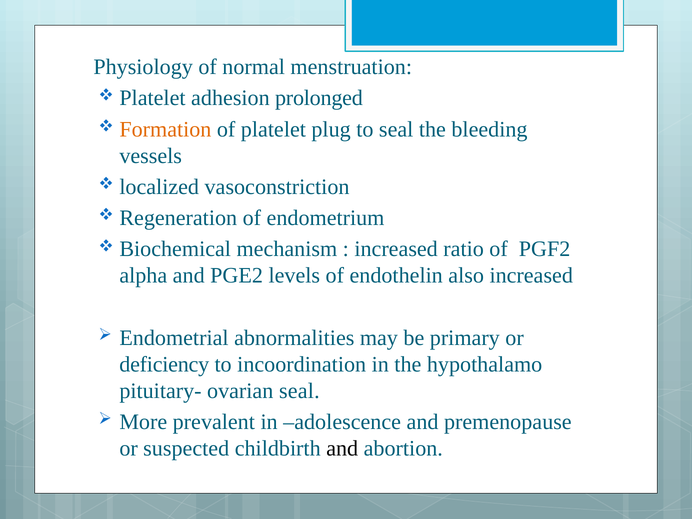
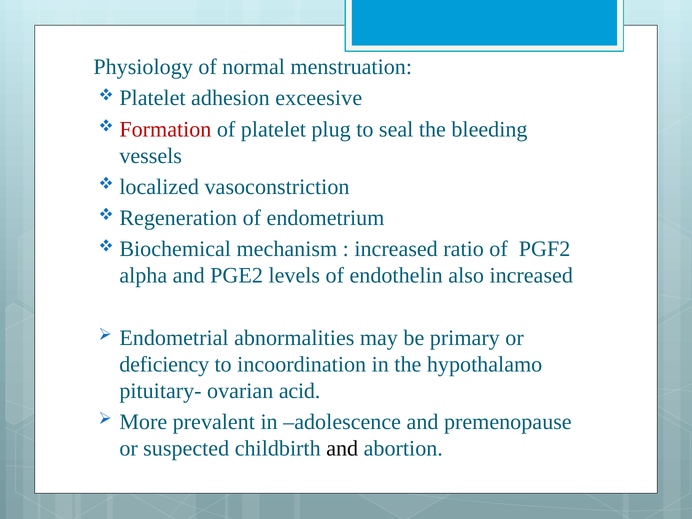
prolonged: prolonged -> exceesive (319, 98)
Formation colour: orange -> red (165, 129)
ovarian seal: seal -> acid (300, 391)
